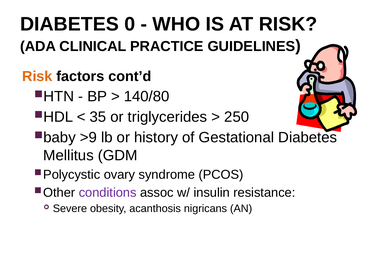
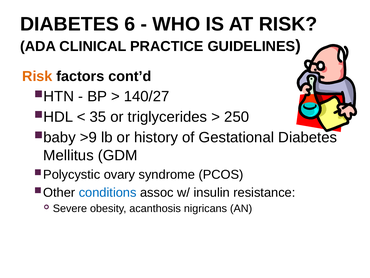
0: 0 -> 6 (130, 24)
140/80: 140/80 -> 140/27 (147, 96)
conditions colour: purple -> blue (108, 192)
